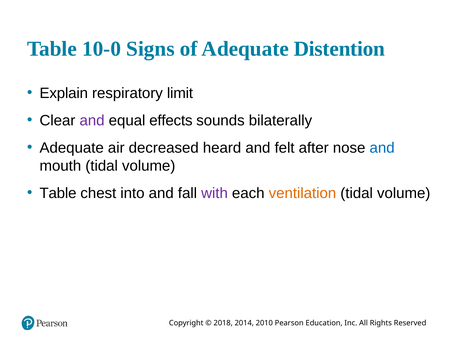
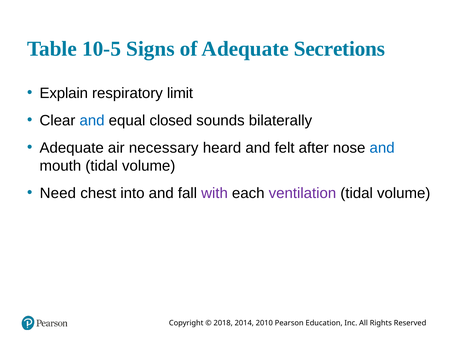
10-0: 10-0 -> 10-5 (102, 49)
Distention: Distention -> Secretions (339, 49)
and colour: purple -> blue (92, 121)
effects: effects -> closed (171, 121)
decreased: decreased -> necessary (164, 148)
Table: Table -> Need (58, 193)
ventilation colour: orange -> purple (302, 193)
